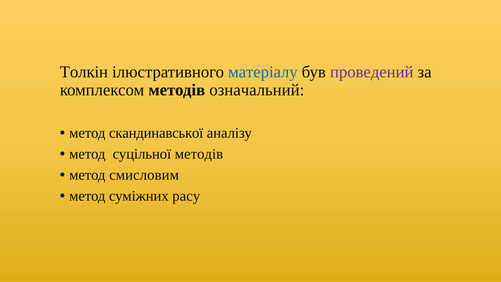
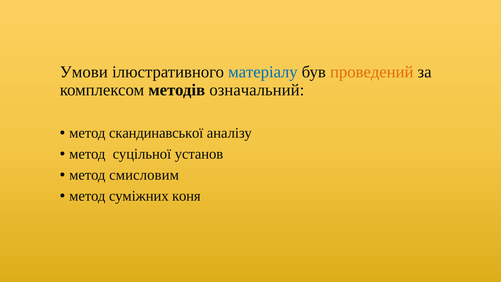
Толкін: Толкін -> Умови (84, 72)
проведений colour: purple -> orange (372, 72)
суцільної методів: методів -> установ (199, 154)
расу: расу -> коня (186, 196)
